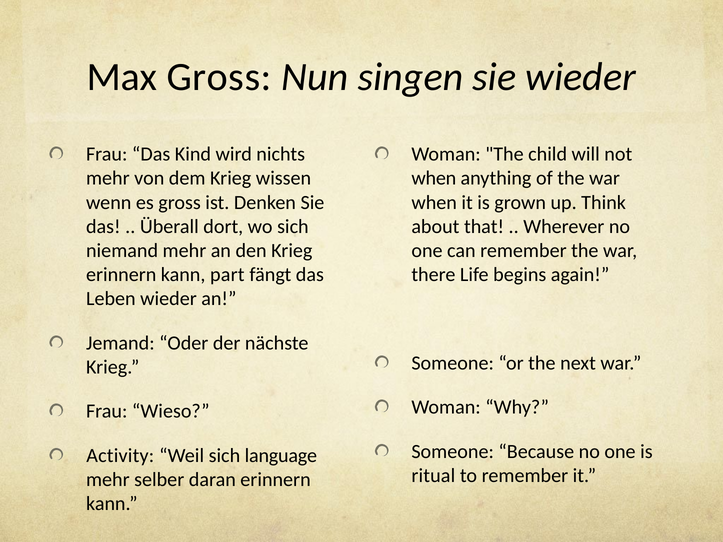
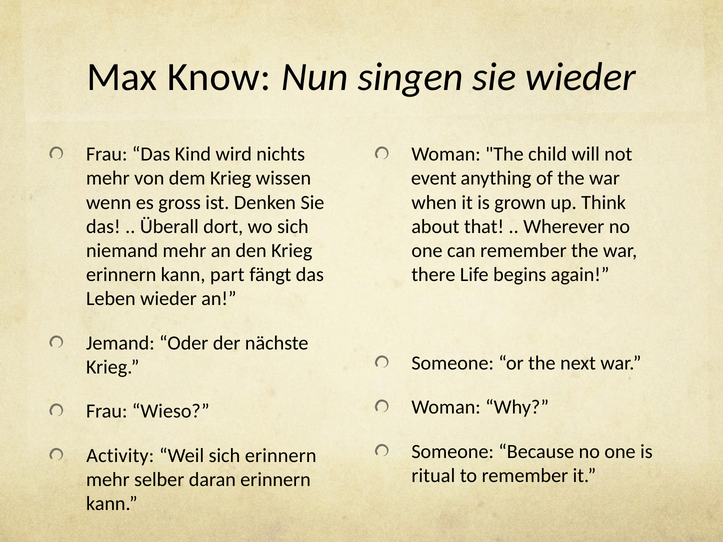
Max Gross: Gross -> Know (219, 77)
when: when -> event (434, 178)
sich language: language -> erinnern (281, 456)
